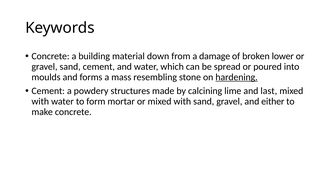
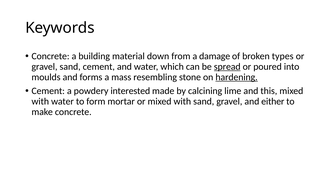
lower: lower -> types (283, 56)
spread underline: none -> present (227, 67)
structures: structures -> interested (130, 91)
last: last -> this (269, 91)
